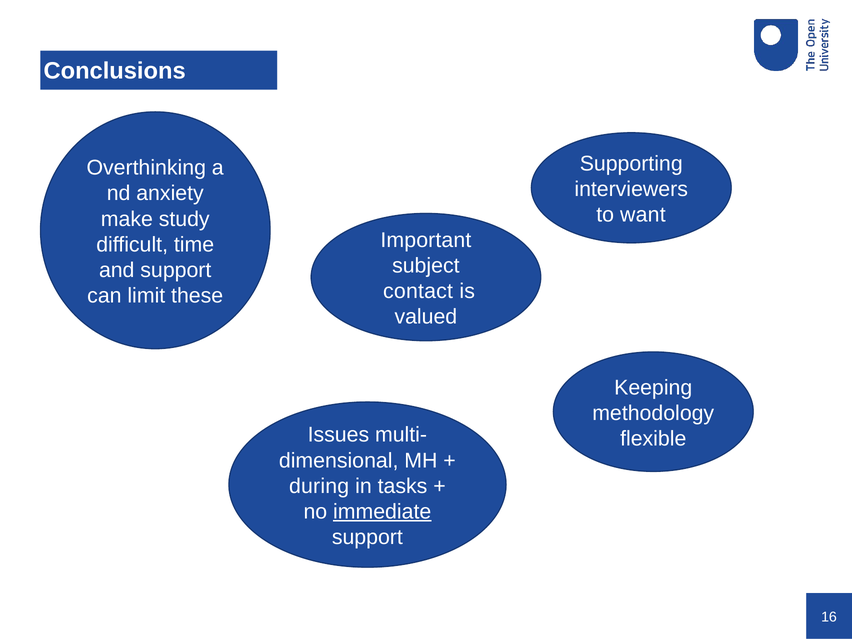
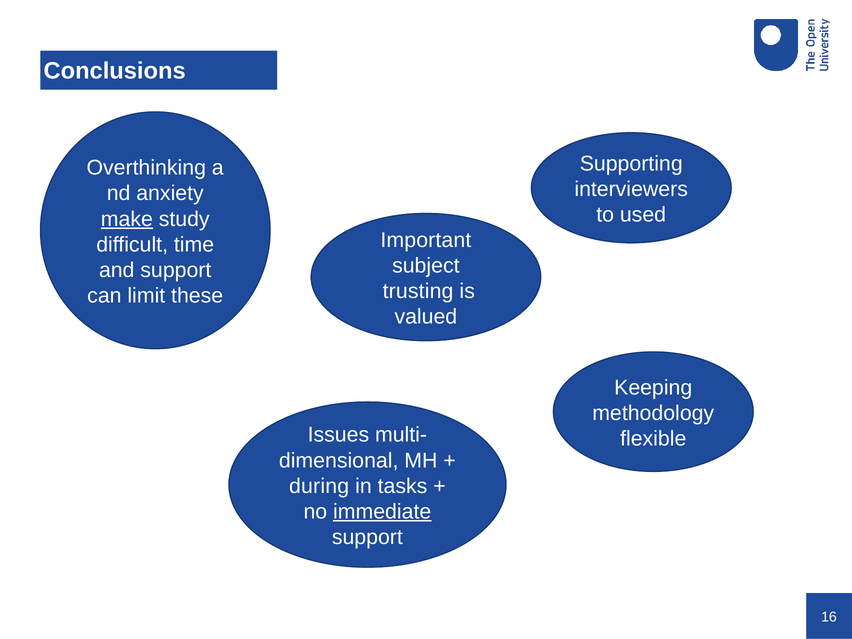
want: want -> used (643, 215)
make underline: none -> present (127, 219)
contact: contact -> trusting (418, 291)
